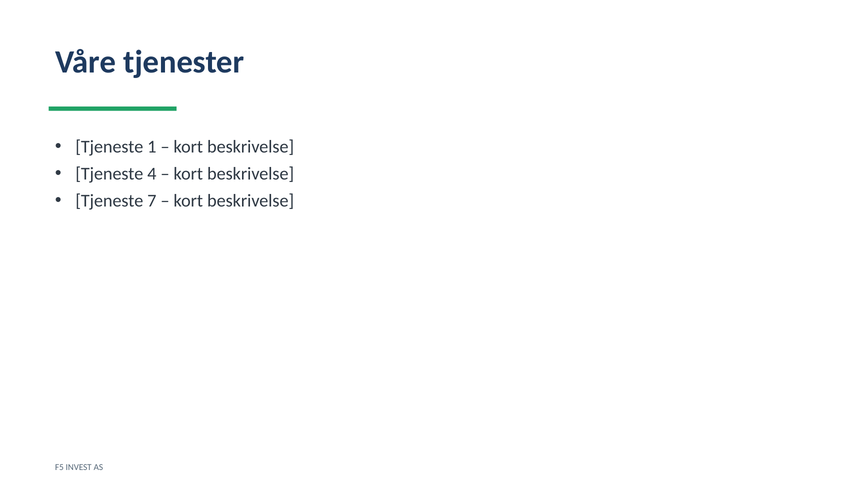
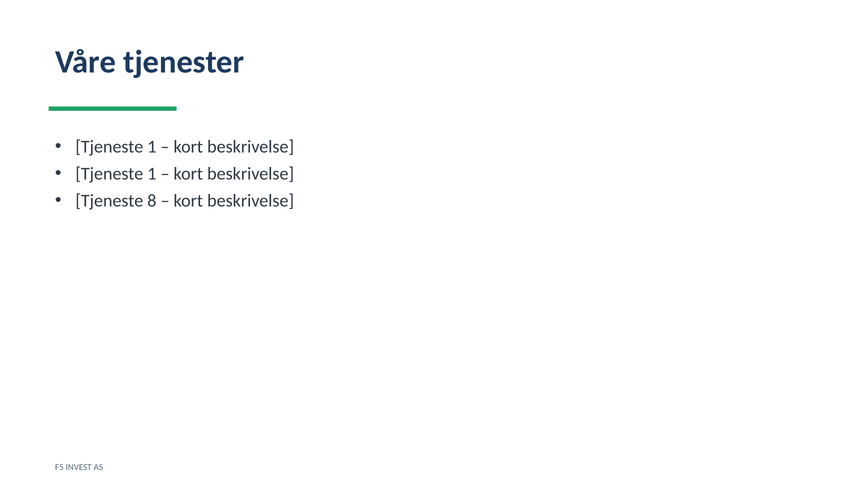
4: 4 -> 1 (152, 174)
7: 7 -> 8 (152, 201)
